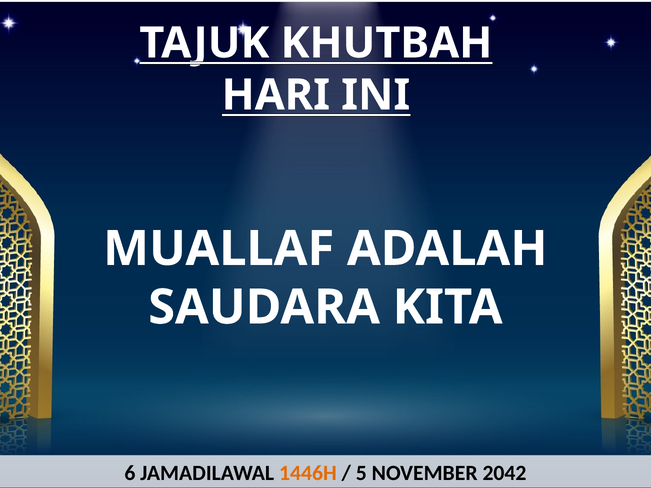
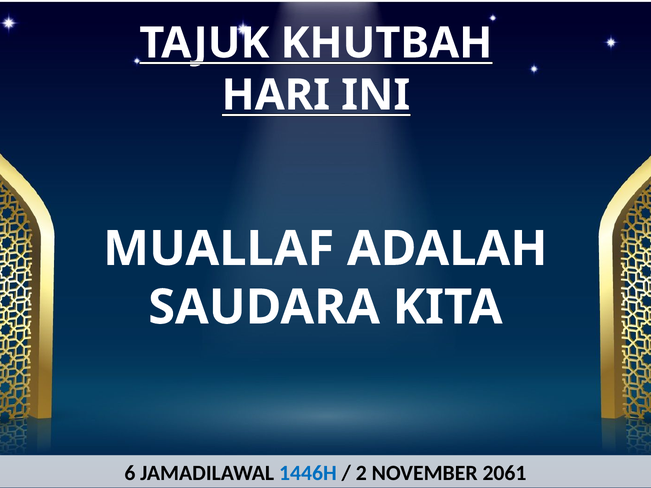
1446H colour: orange -> blue (308, 473)
5: 5 -> 2 (361, 473)
2042: 2042 -> 2061 (504, 473)
